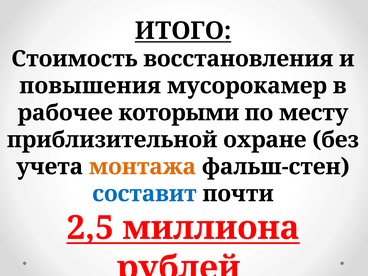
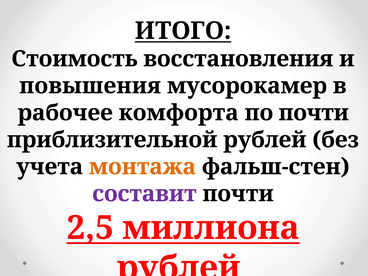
которыми: которыми -> комфорта (179, 113)
по месту: месту -> почти (314, 113)
приблизительной охране: охране -> рублей (265, 140)
составит colour: blue -> purple (144, 194)
